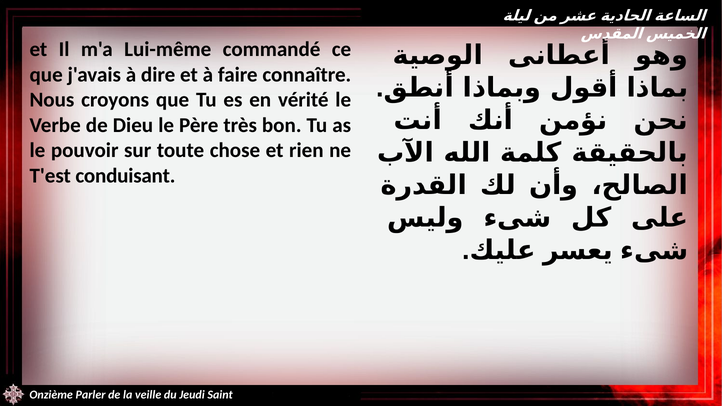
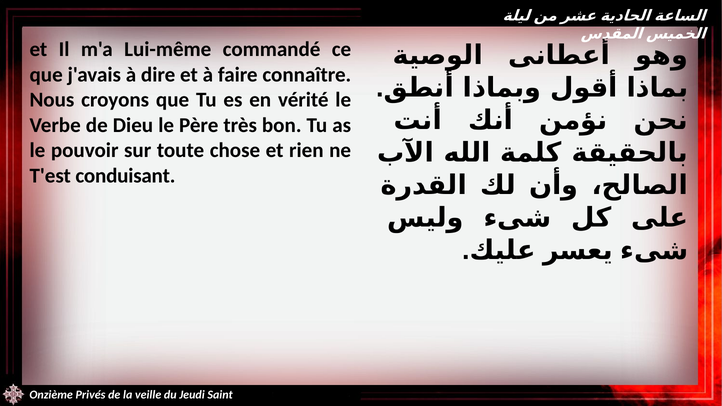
Parler: Parler -> Privés (91, 395)
